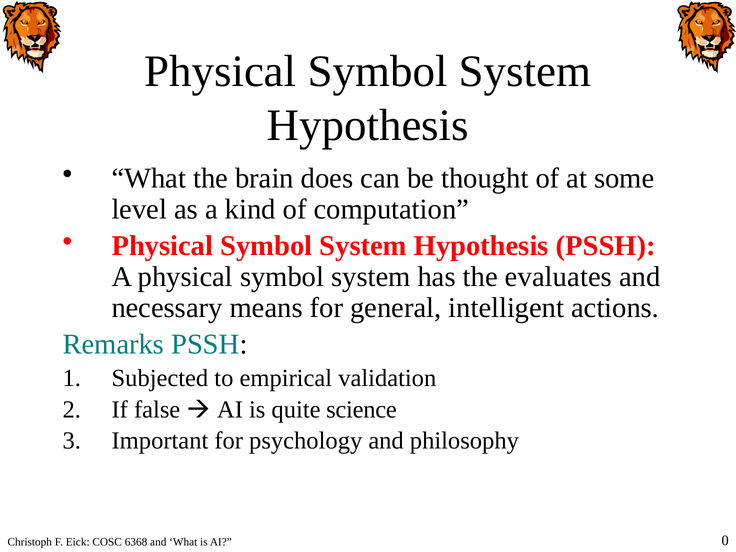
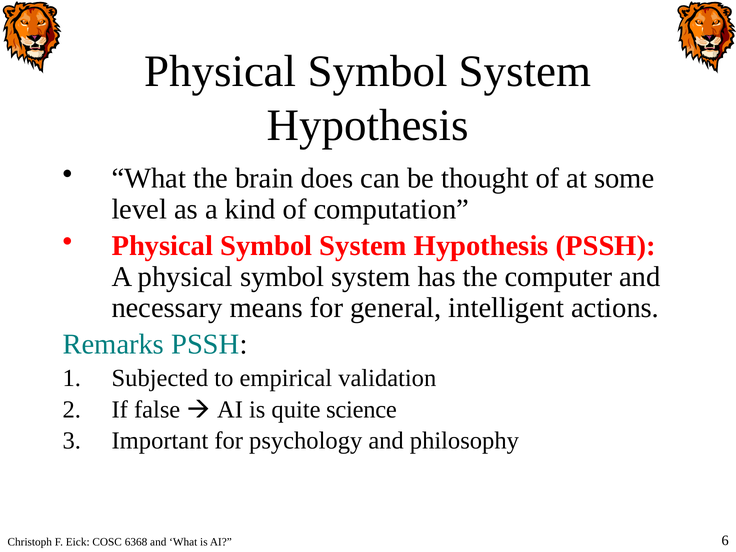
evaluates: evaluates -> computer (559, 277)
0: 0 -> 6 (725, 541)
